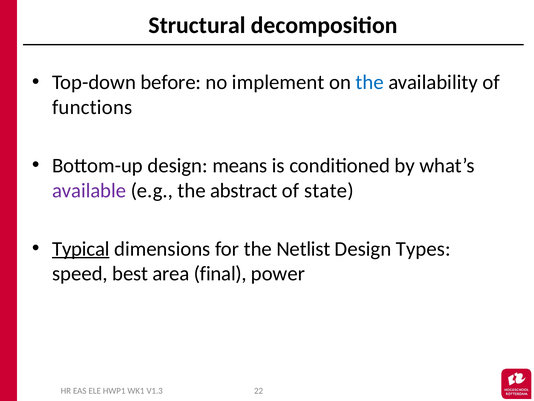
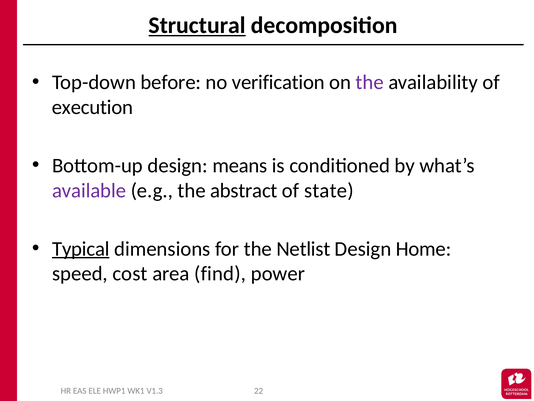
Structural underline: none -> present (197, 25)
implement: implement -> verification (278, 82)
the colour: blue -> purple (370, 82)
functions: functions -> execution (92, 107)
Types: Types -> Home (423, 249)
best: best -> cost (130, 273)
final: final -> find (220, 273)
